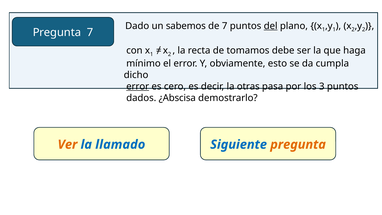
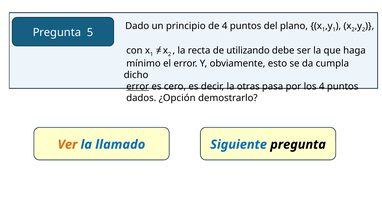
sabemos: sabemos -> principio (186, 26)
de 7: 7 -> 4 (225, 26)
del underline: present -> none (271, 26)
Pregunta 7: 7 -> 5 (90, 32)
tomamos: tomamos -> utilizando (248, 50)
los 3: 3 -> 4 (322, 86)
¿Abscisa: ¿Abscisa -> ¿Opción (177, 98)
pregunta colour: orange -> black (298, 144)
